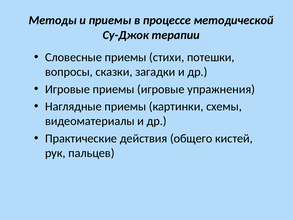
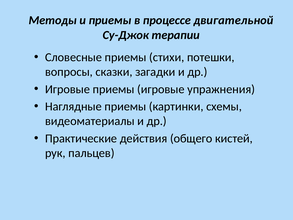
методической: методической -> двигательной (234, 20)
